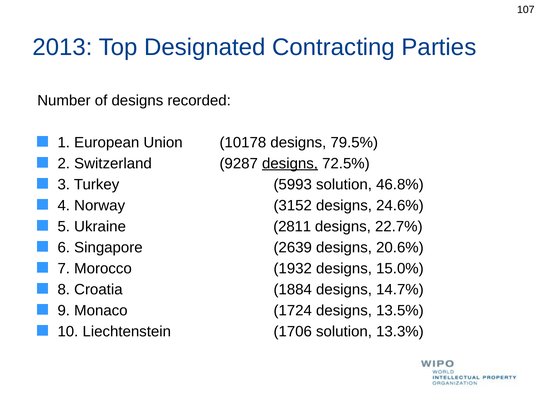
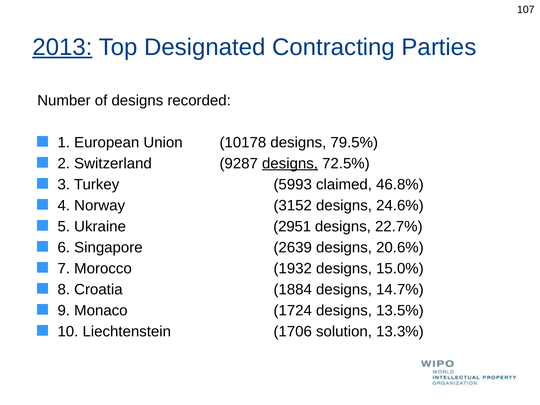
2013 underline: none -> present (62, 47)
5993 solution: solution -> claimed (344, 184)
2811: 2811 -> 2951 (292, 226)
